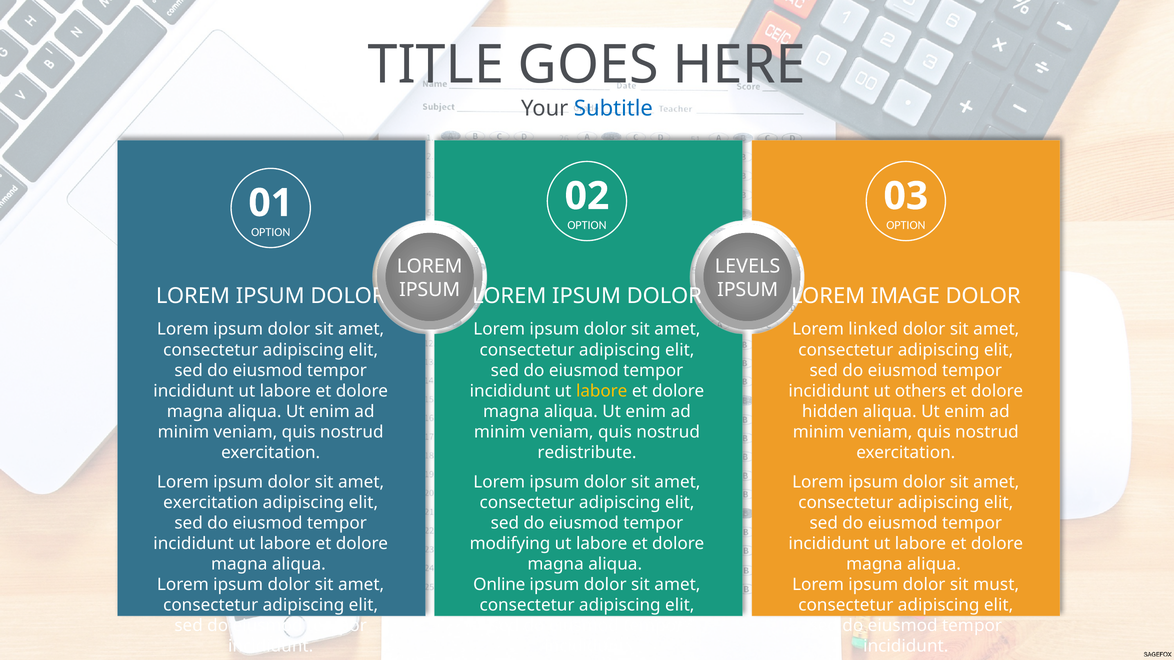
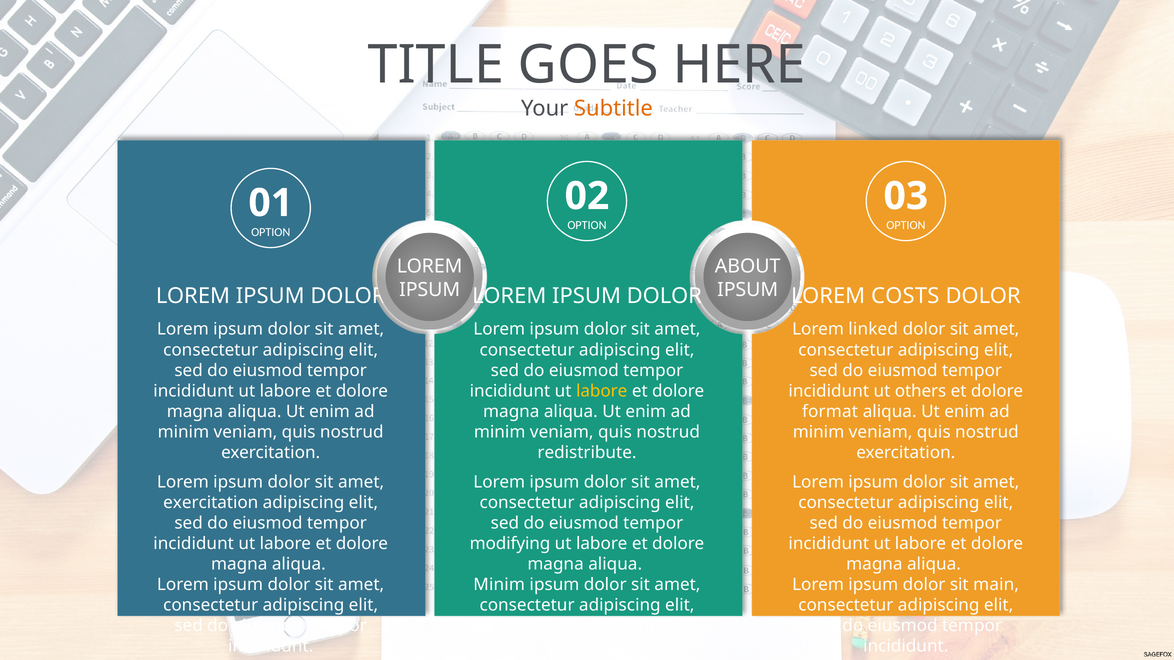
Subtitle colour: blue -> orange (613, 108)
LEVELS: LEVELS -> ABOUT (748, 267)
IMAGE: IMAGE -> COSTS (905, 296)
hidden: hidden -> format (830, 412)
Online: Online -> Minim (499, 585)
must: must -> main (996, 585)
